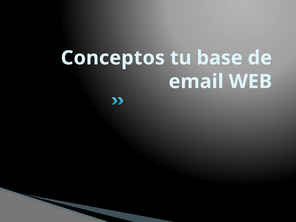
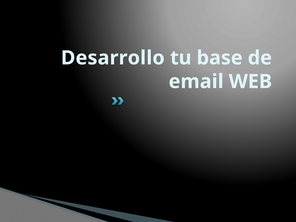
Conceptos: Conceptos -> Desarrollo (113, 58)
